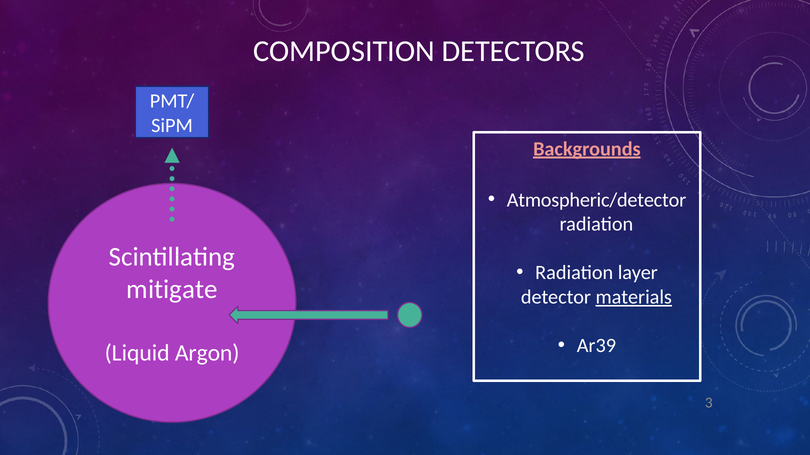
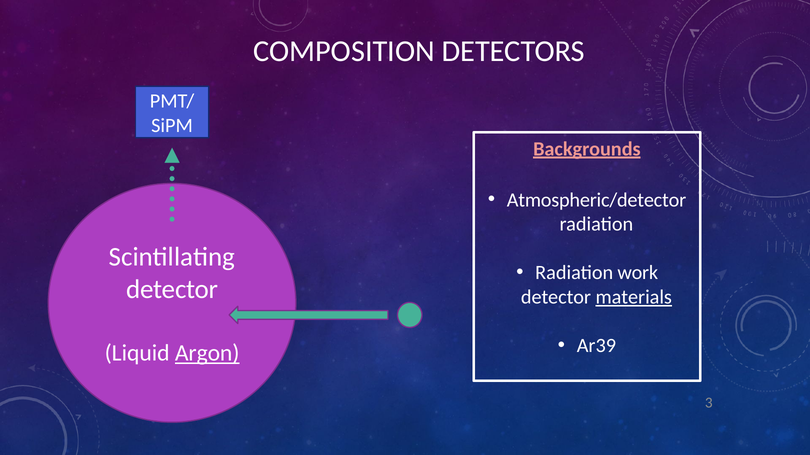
layer: layer -> work (638, 273)
mitigate: mitigate -> detector (172, 290)
Argon underline: none -> present (207, 353)
